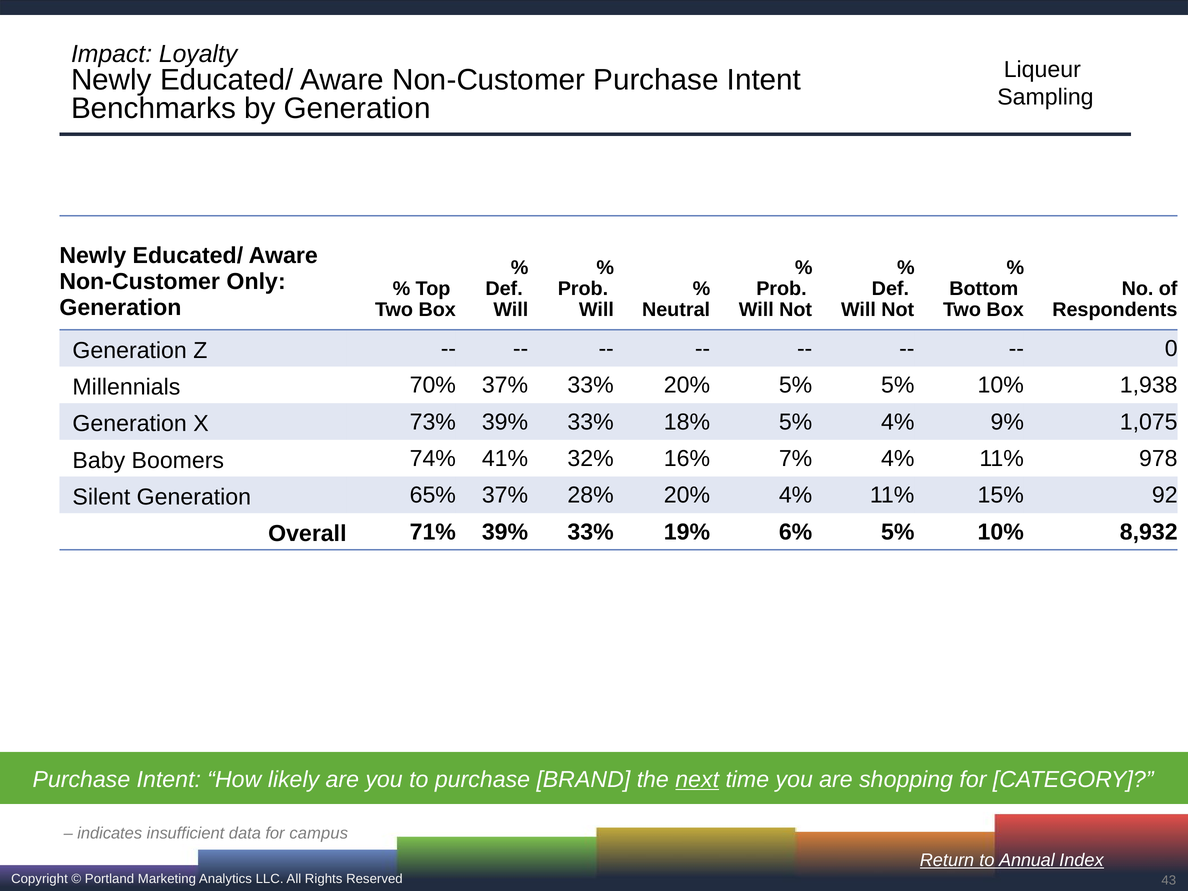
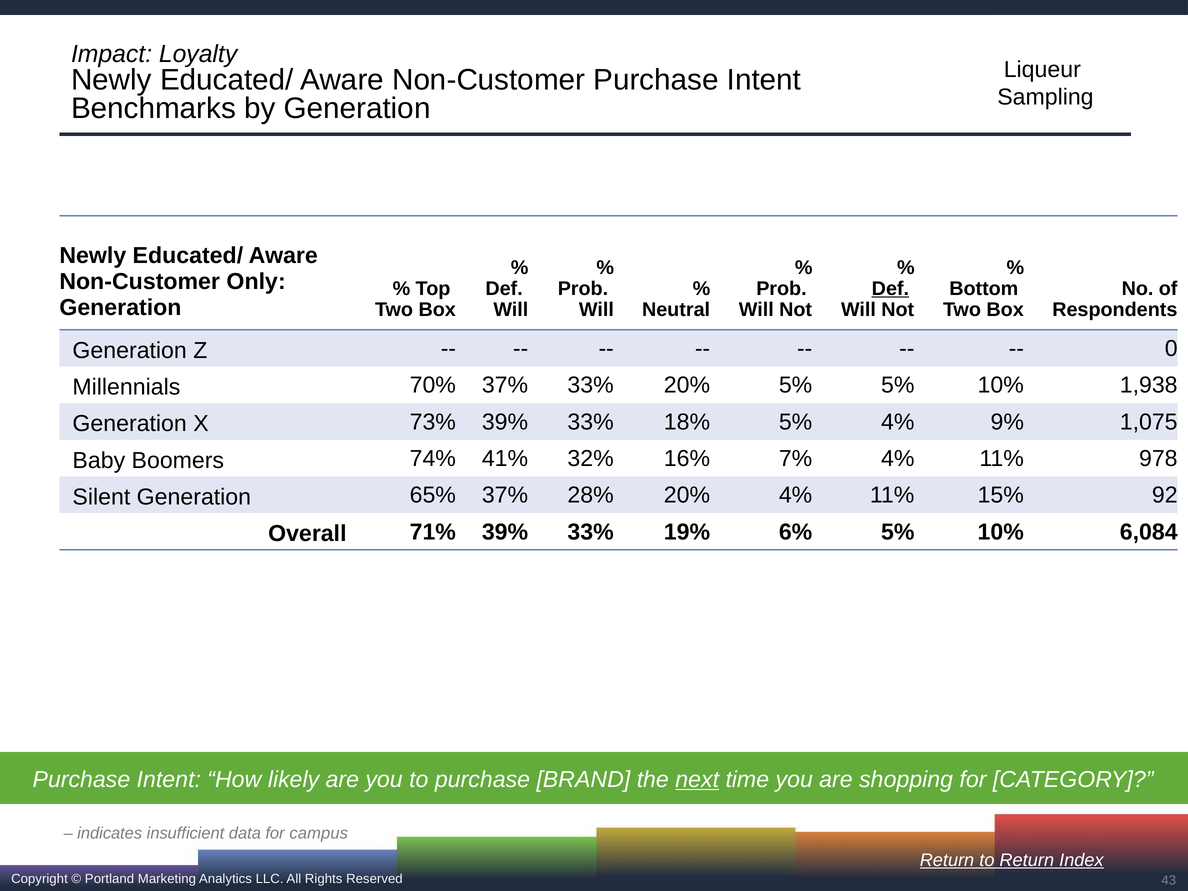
Def underline: none -> present (890, 289)
8,932: 8,932 -> 6,084 (1149, 532)
to Annual: Annual -> Return (1027, 860)
